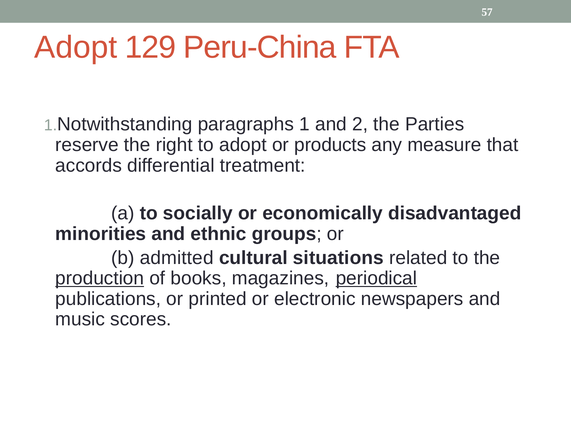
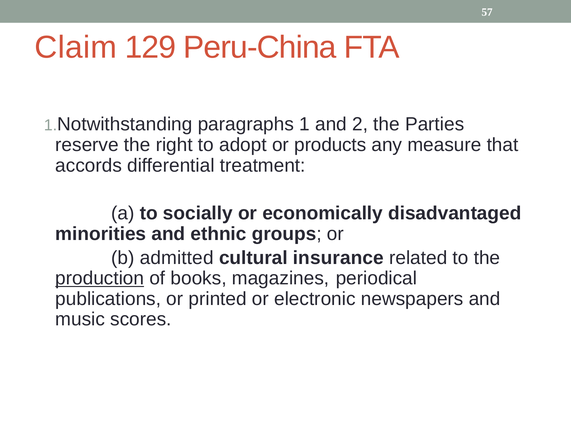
Adopt: Adopt -> Claim (76, 47)
situations: situations -> insurance (338, 258)
periodical underline: present -> none (376, 278)
